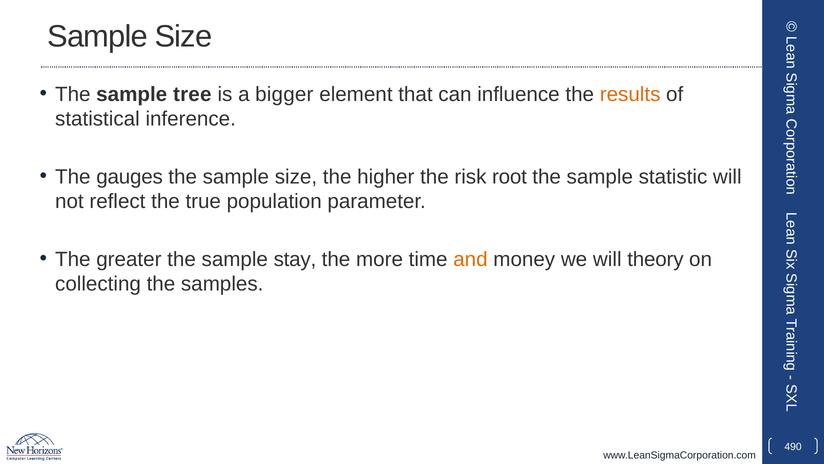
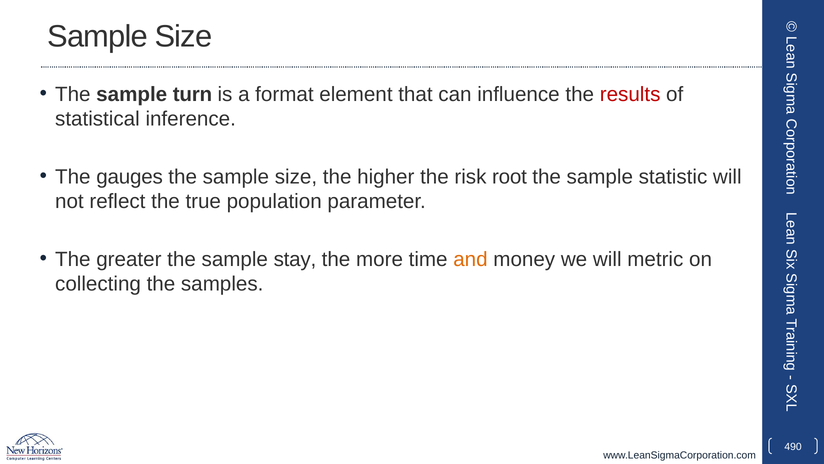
tree: tree -> turn (192, 94)
bigger: bigger -> format (284, 94)
results colour: orange -> red (630, 94)
theory: theory -> metric (655, 259)
